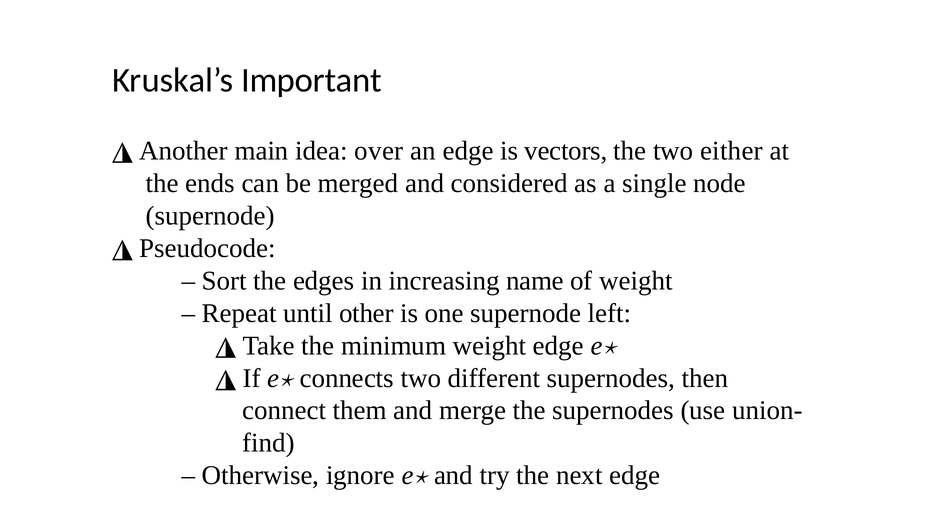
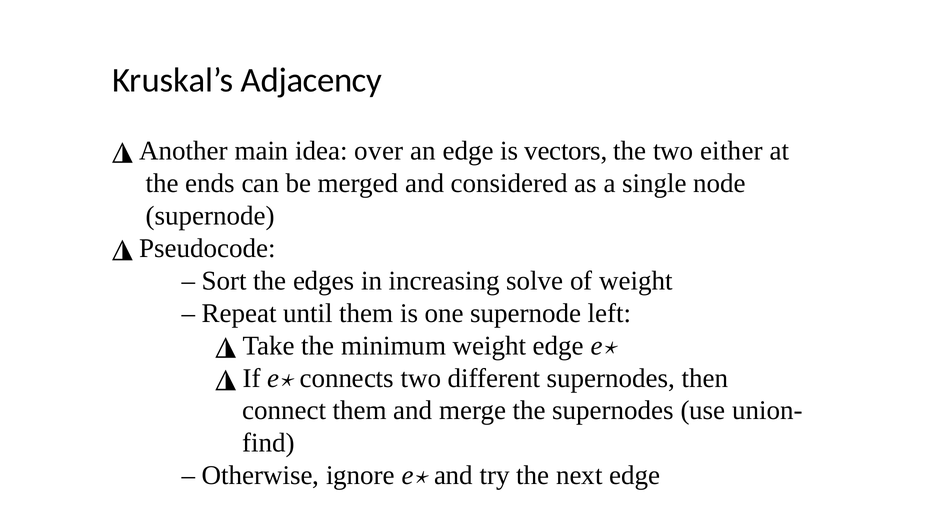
Important: Important -> Adjacency (311, 80)
name: name -> solve (535, 281)
until other: other -> them (366, 313)
